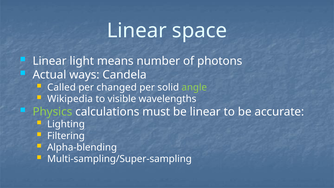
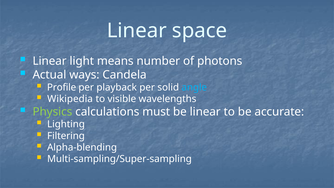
Called: Called -> Profile (62, 87)
changed: changed -> playback (117, 87)
angle colour: light green -> light blue (194, 87)
